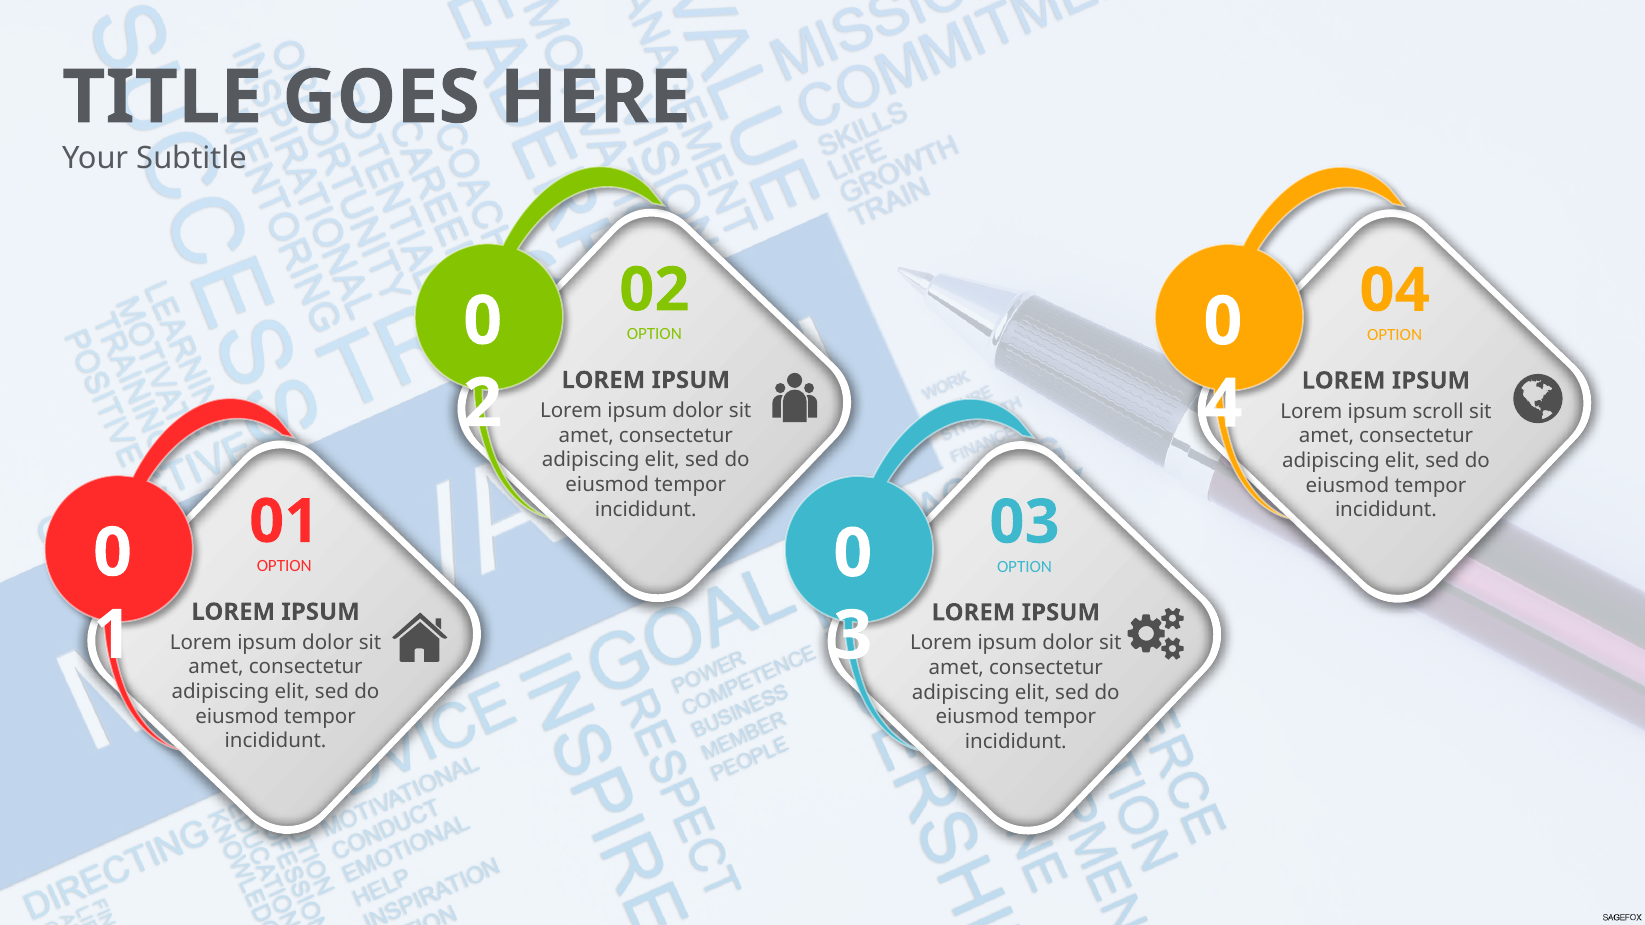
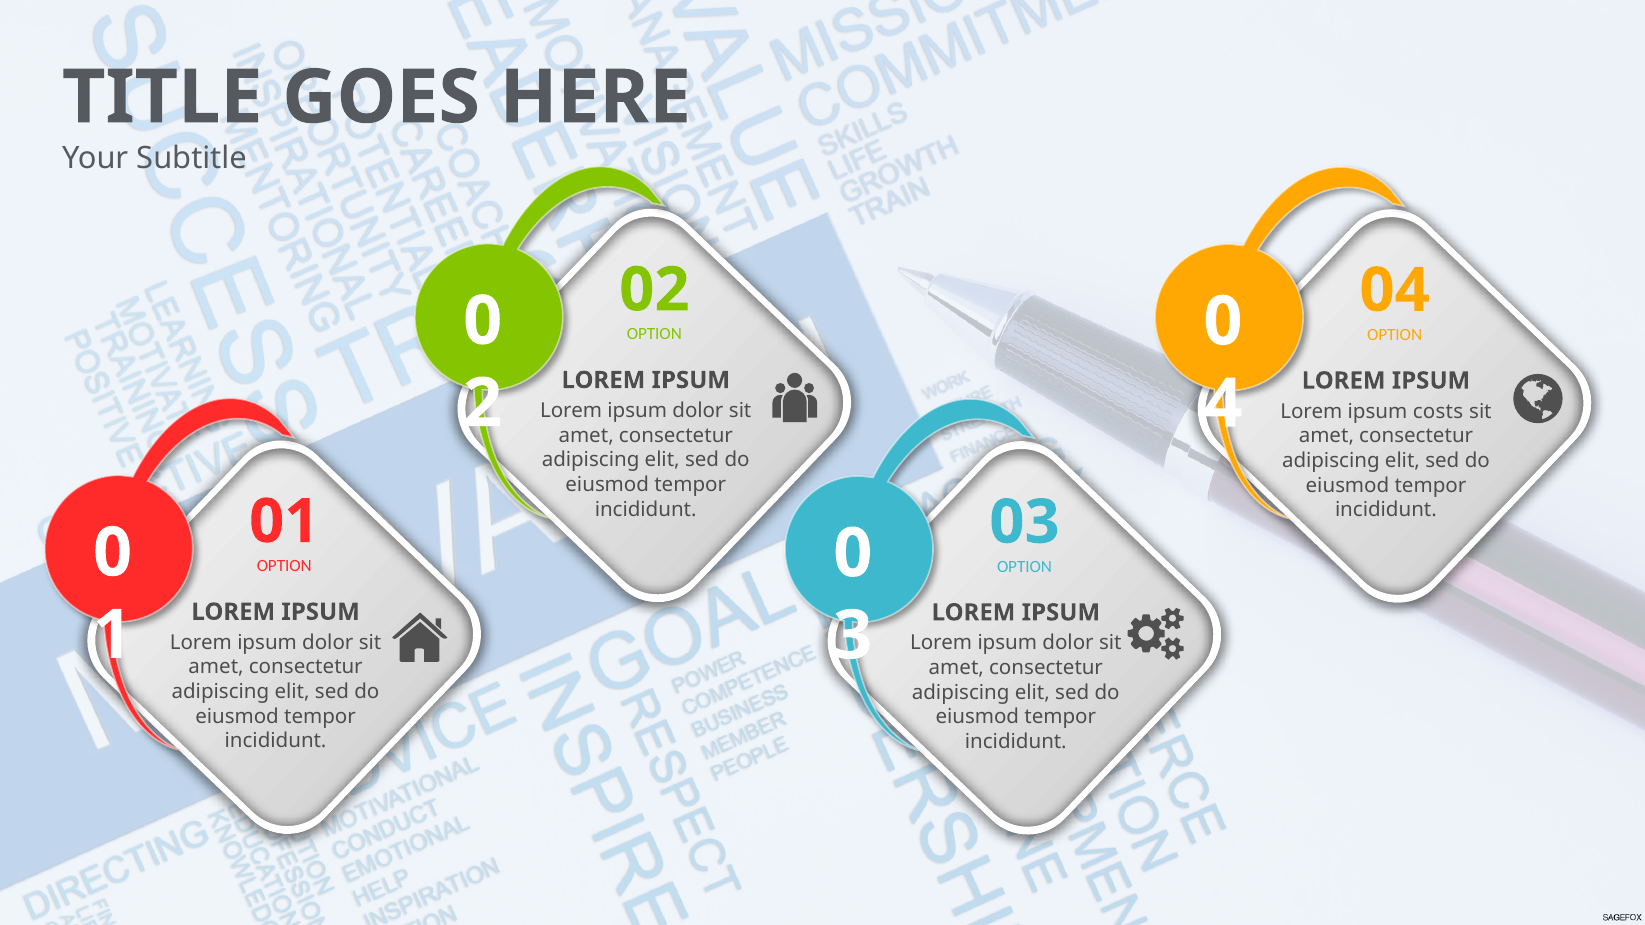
scroll: scroll -> costs (1438, 411)
